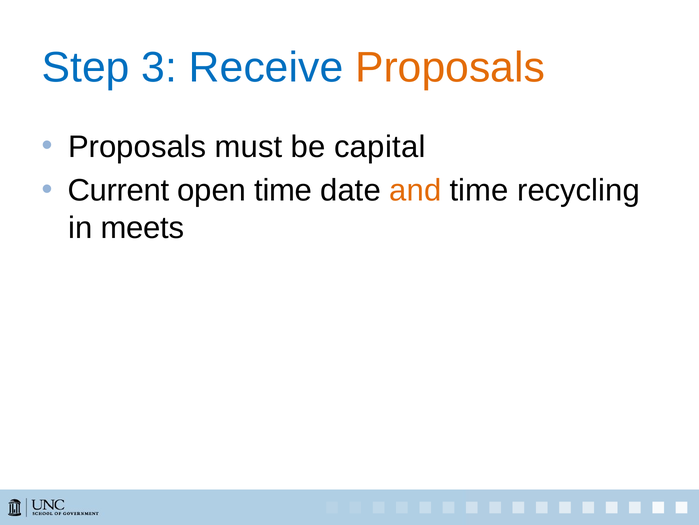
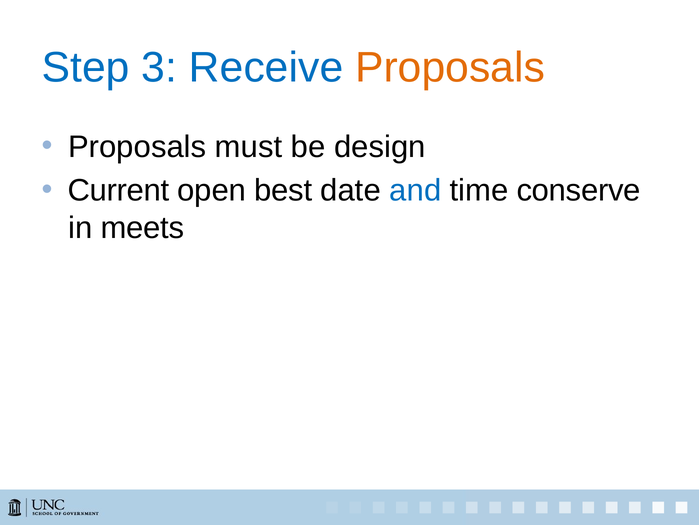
capital: capital -> design (380, 147)
open time: time -> best (283, 190)
and colour: orange -> blue (415, 190)
recycling: recycling -> conserve (579, 190)
